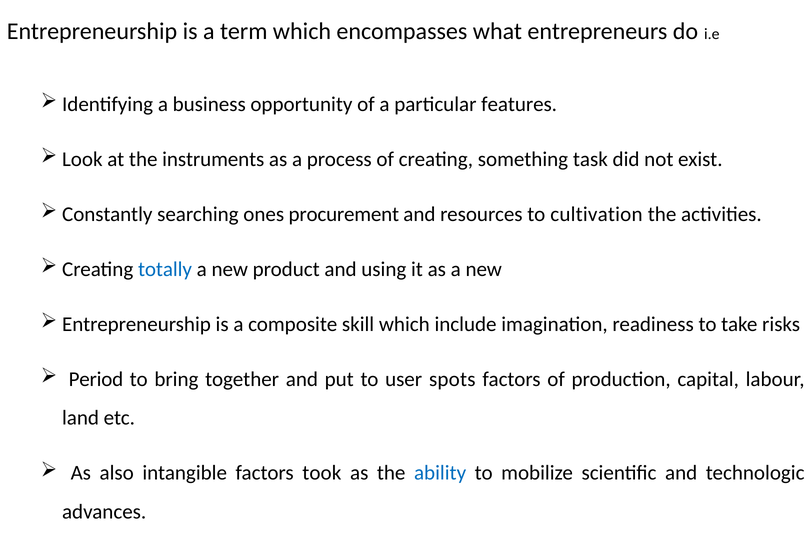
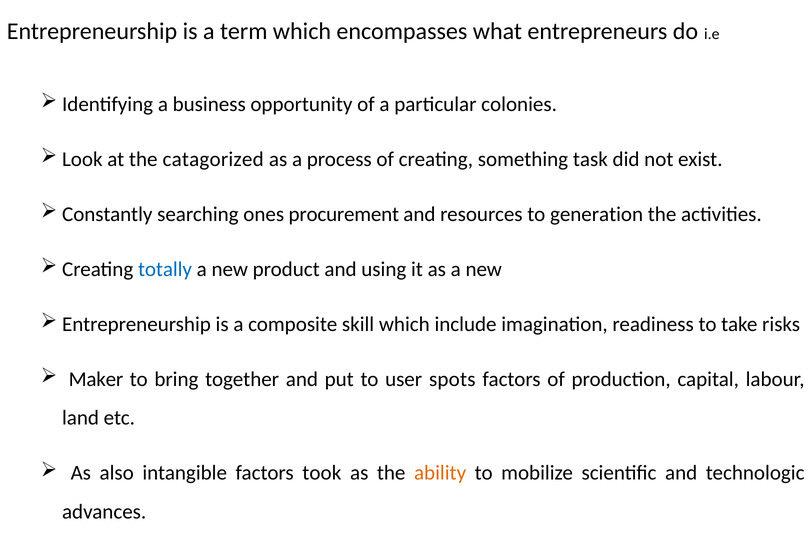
features: features -> colonies (519, 104)
instruments: instruments -> catagorized (213, 160)
cultivation: cultivation -> generation (597, 215)
Period: Period -> Maker (96, 380)
ability colour: blue -> orange (440, 473)
